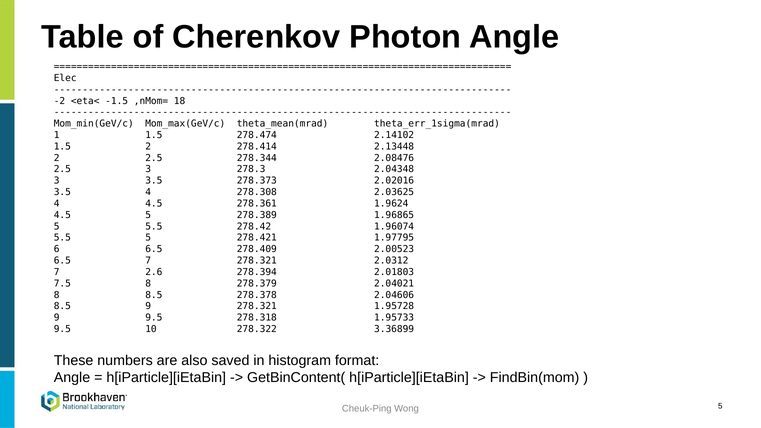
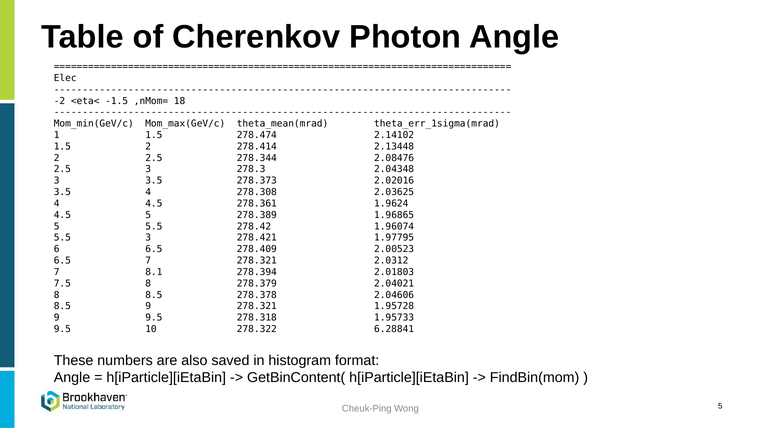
5.5 5: 5 -> 3 (148, 238)
2.6: 2.6 -> 8.1 (154, 272)
3.36899: 3.36899 -> 6.28841 (394, 329)
